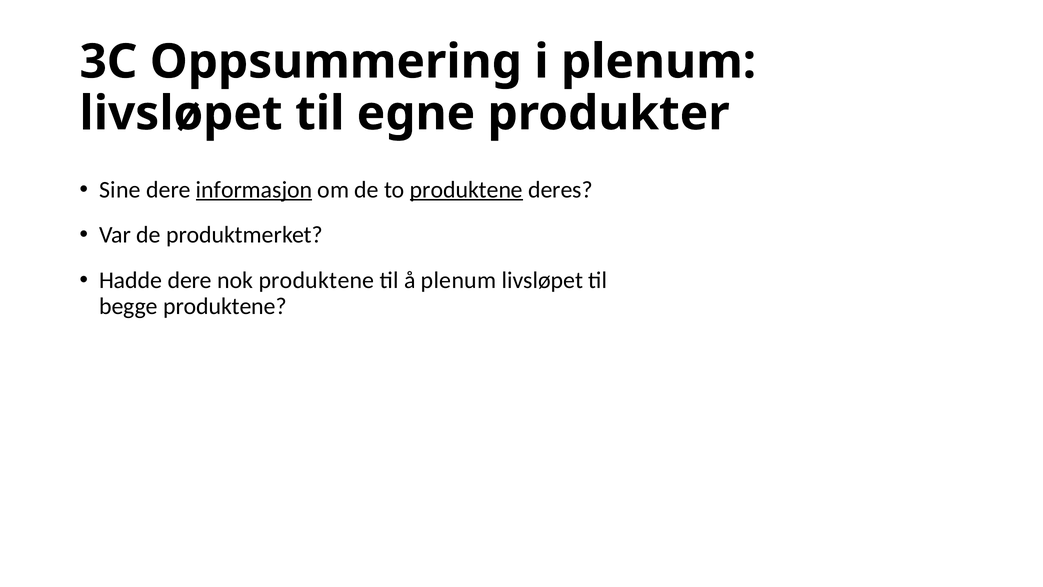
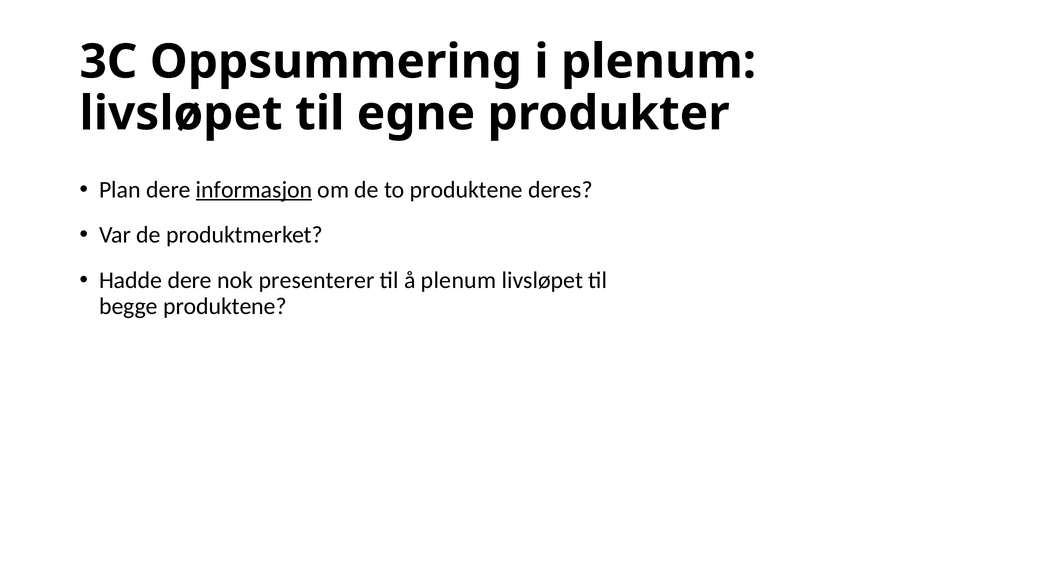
Sine: Sine -> Plan (120, 190)
produktene underline: present -> none (466, 190)
nok produktene: produktene -> presenterer (316, 280)
